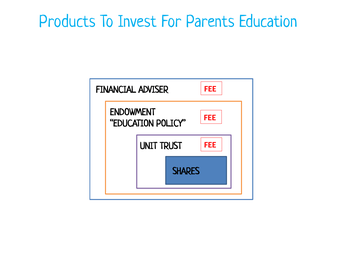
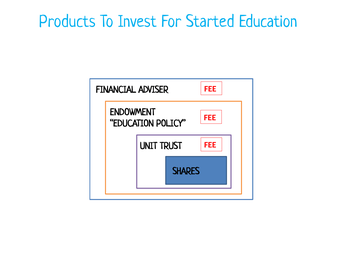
Parents: Parents -> Started (210, 21)
